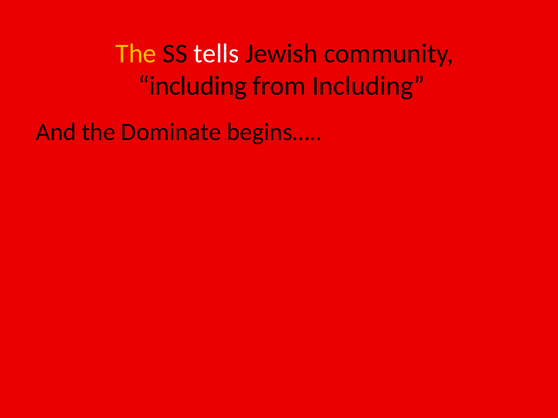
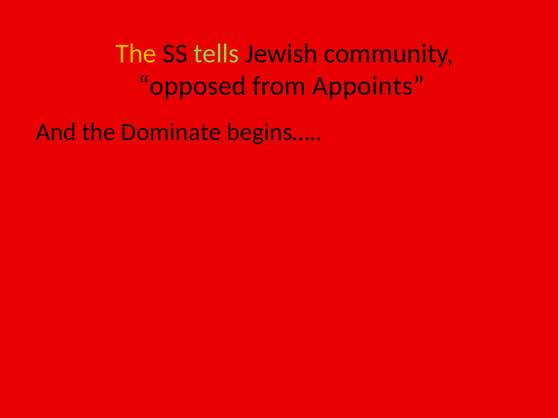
tells colour: white -> light green (216, 54)
including: including -> opposed (192, 86)
from Including: Including -> Appoints (368, 86)
